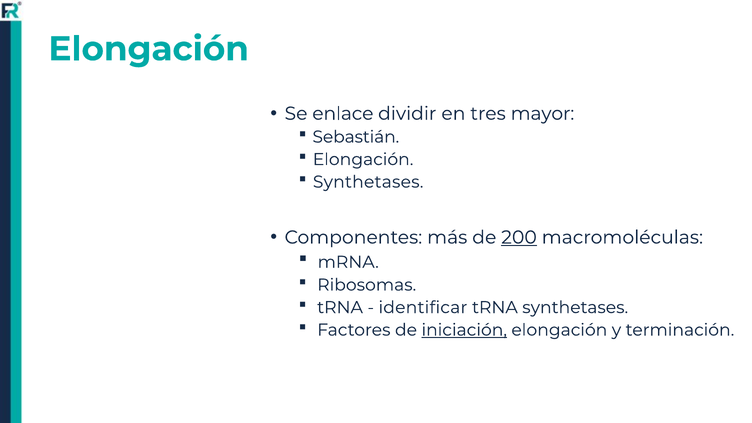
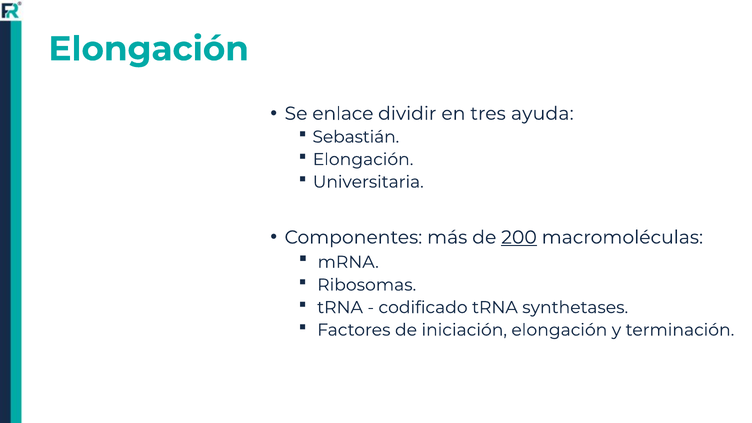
mayor: mayor -> ayuda (542, 114)
Synthetases: Synthetases -> Universitaria (368, 182)
identificar: identificar -> codificado (423, 307)
iniciación underline: present -> none (464, 330)
